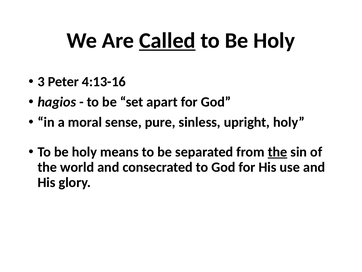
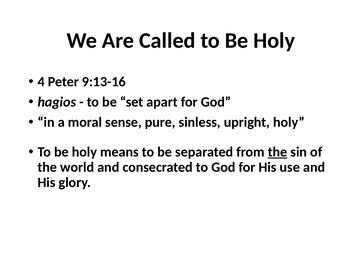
Called underline: present -> none (167, 41)
3: 3 -> 4 (41, 82)
4:13-16: 4:13-16 -> 9:13-16 (104, 82)
